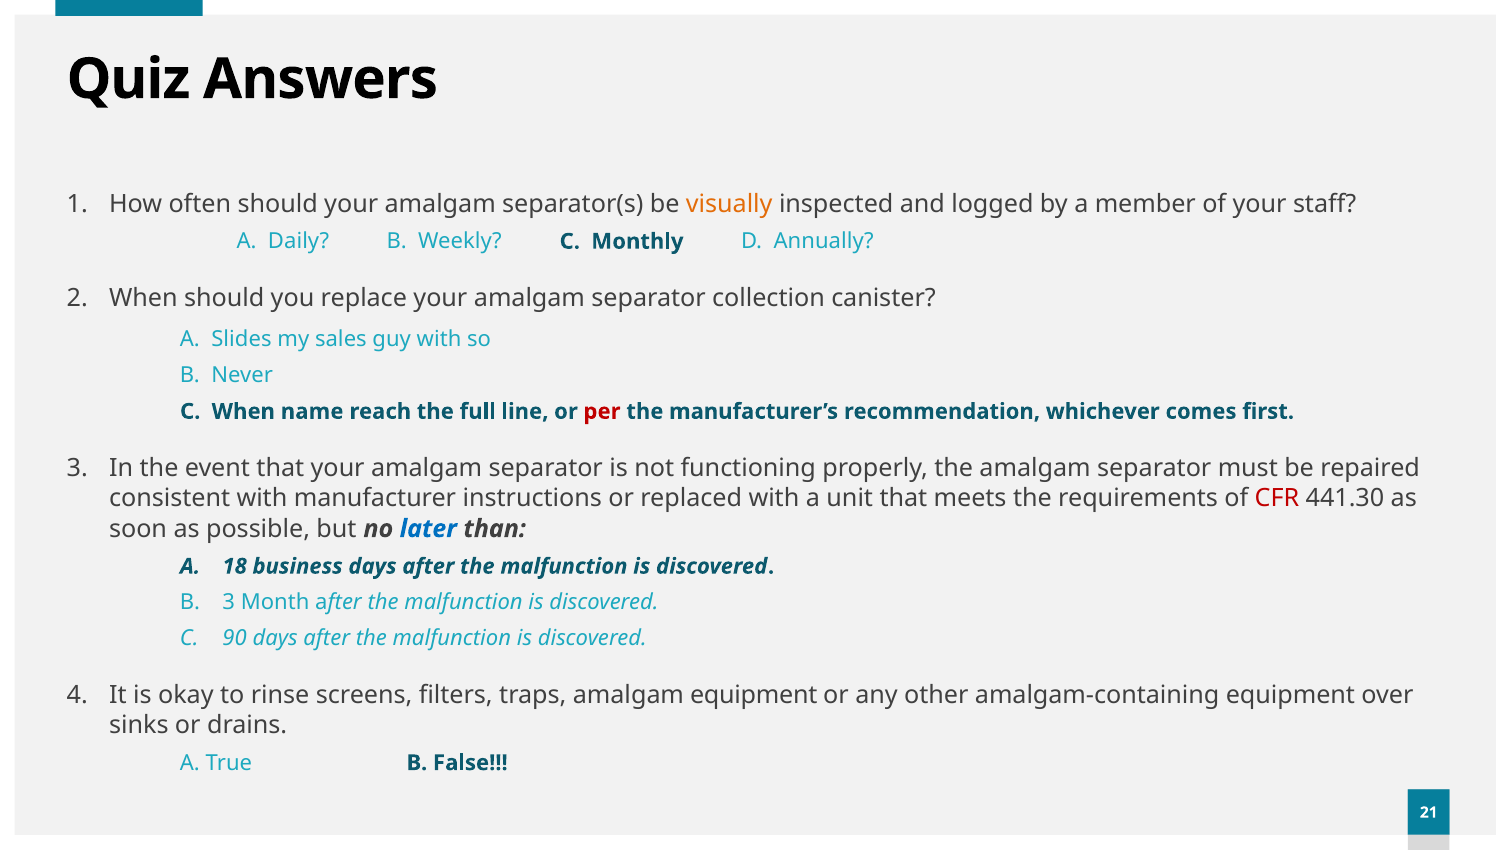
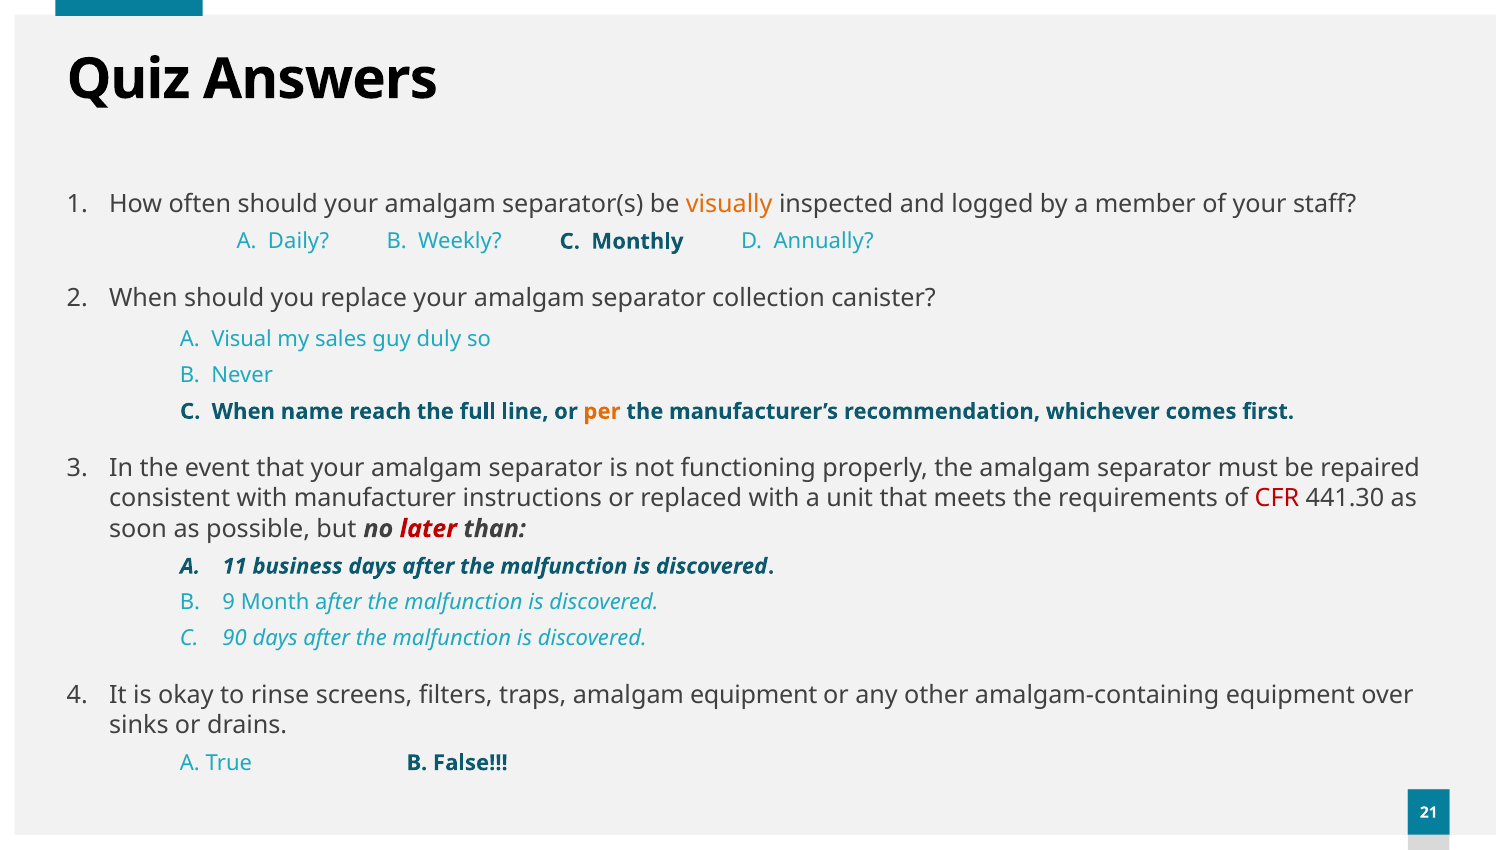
Slides: Slides -> Visual (242, 339)
guy with: with -> duly (439, 339)
per colour: red -> orange (602, 411)
later colour: blue -> red (428, 529)
18: 18 -> 11 (235, 566)
B 3: 3 -> 9 (229, 602)
